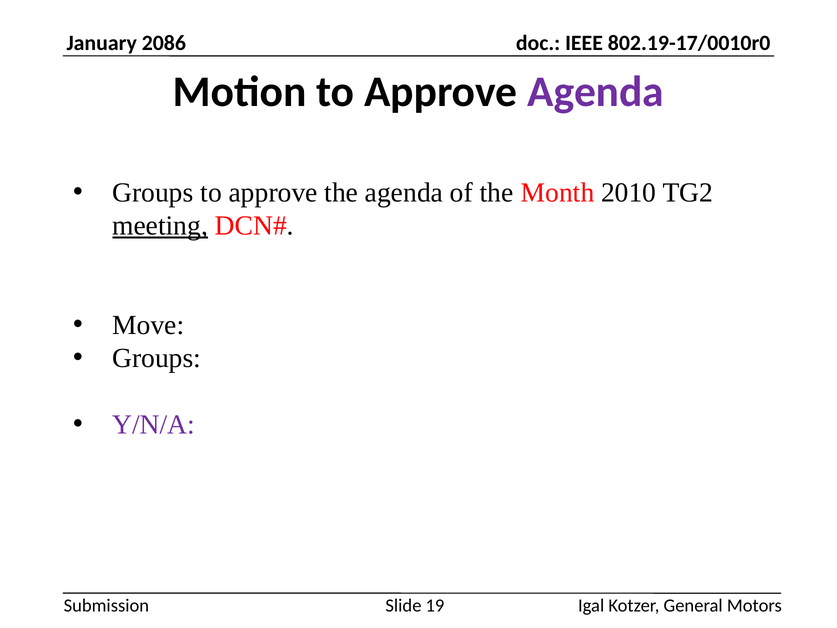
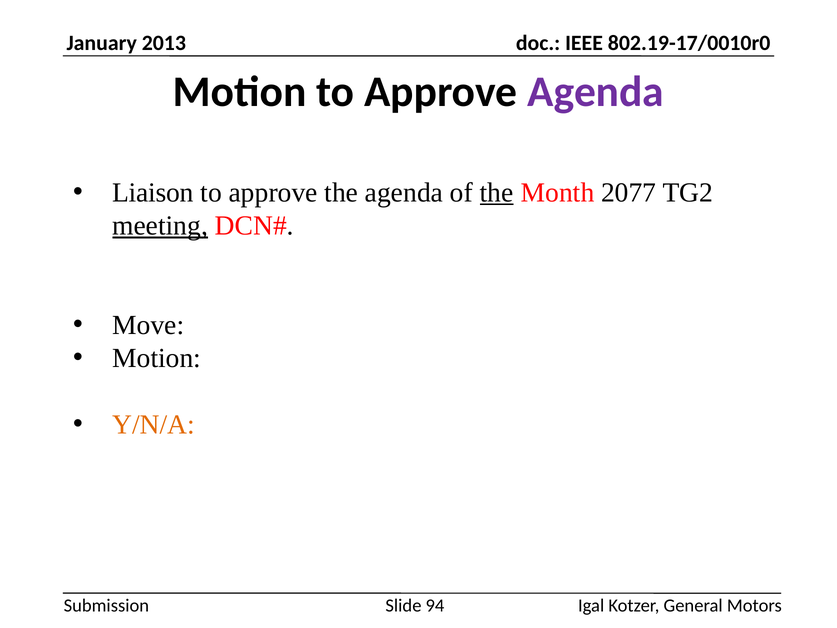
2086: 2086 -> 2013 (164, 43)
Groups: Groups -> Liaison (153, 192)
the underline: none -> present (497, 192)
2010: 2010 -> 2077 (629, 192)
Groups: Groups -> Motion (157, 358)
Y/N/A colour: purple -> orange (154, 424)
19: 19 -> 94 (435, 605)
